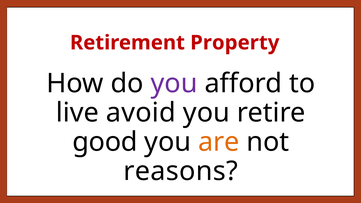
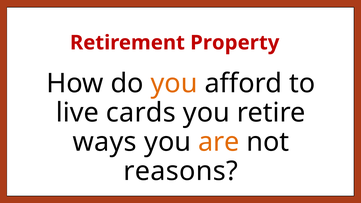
you colour: purple -> orange (174, 83)
avoid: avoid -> cards (141, 113)
good: good -> ways (105, 142)
